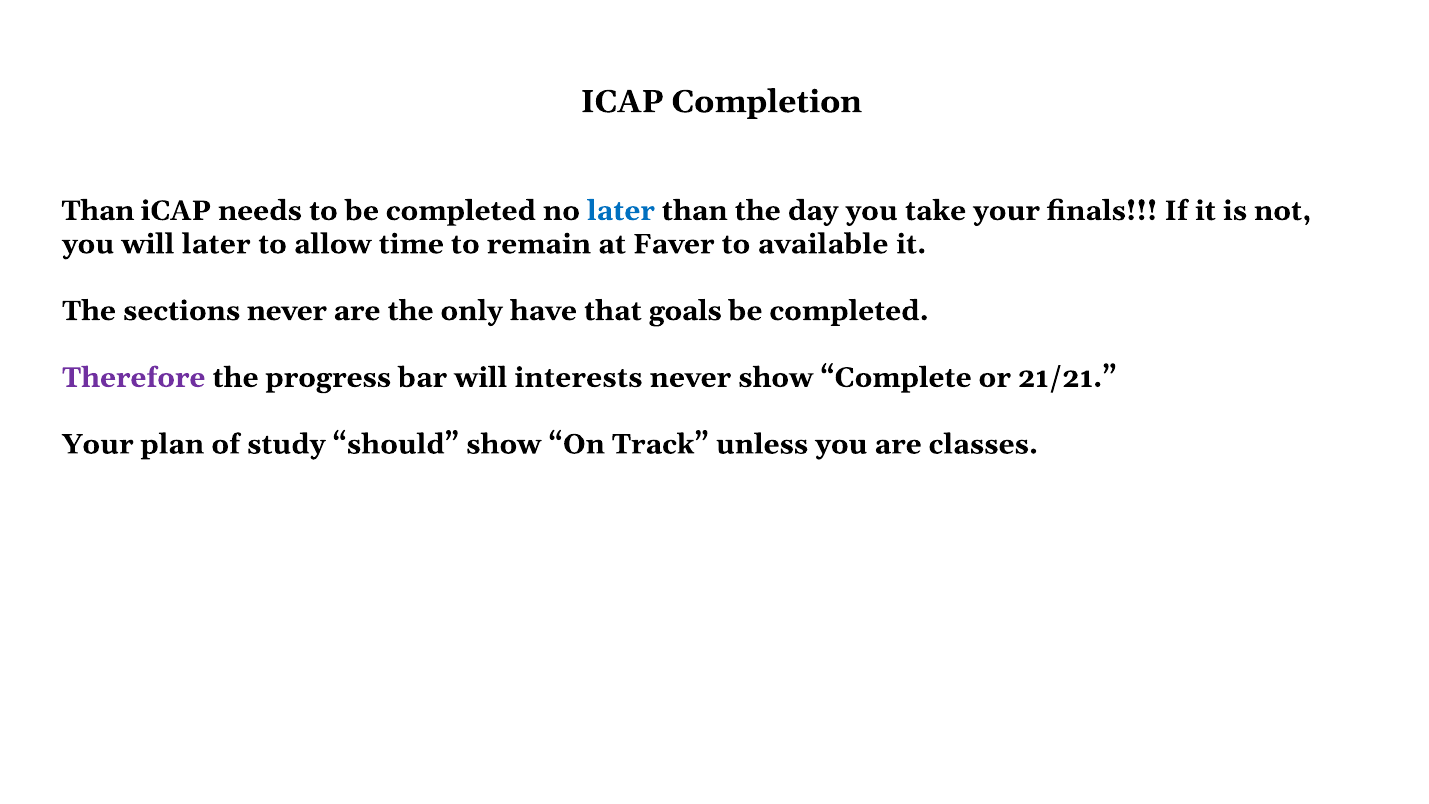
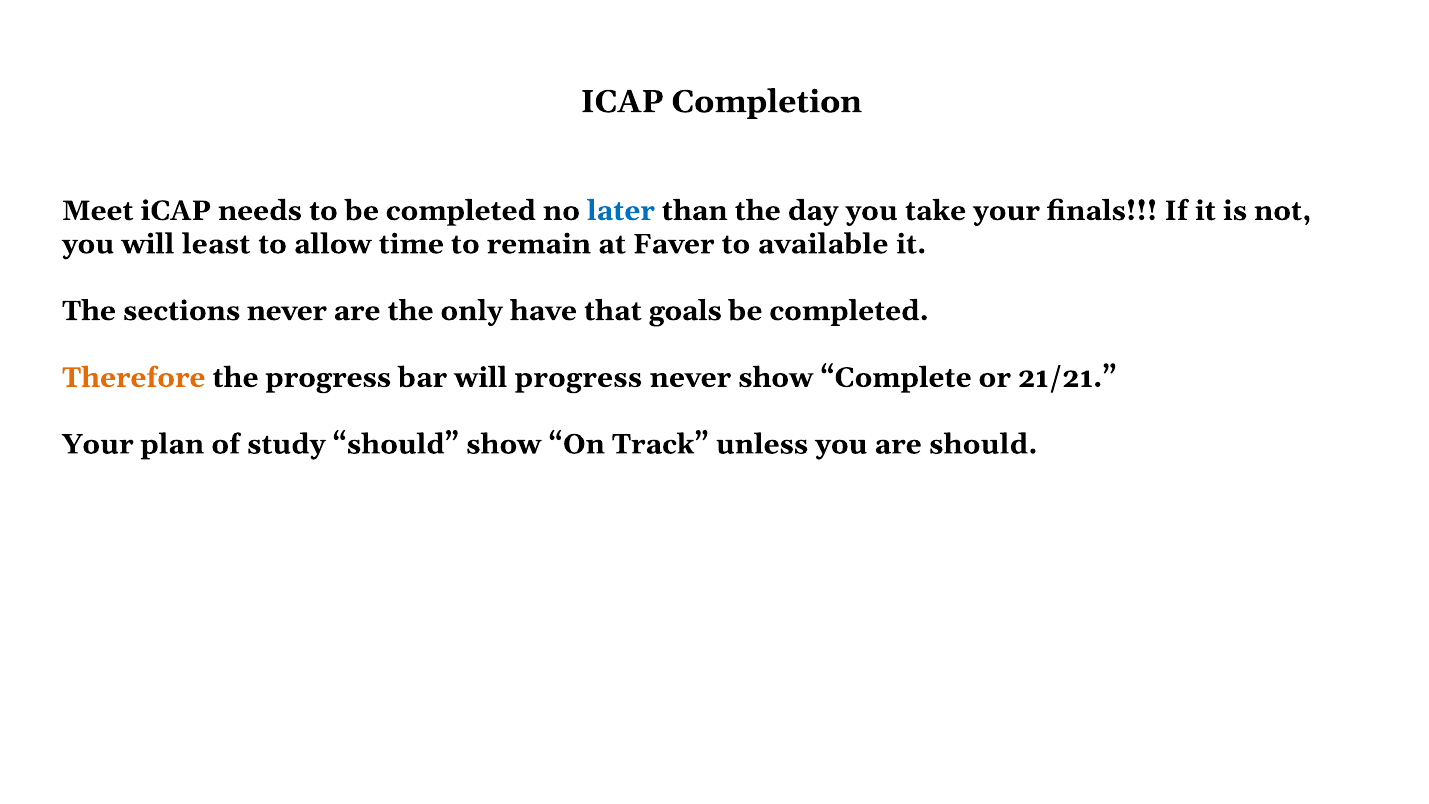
Than: Than -> Meet (98, 211)
will later: later -> least (216, 244)
Therefore colour: purple -> orange (134, 378)
will interests: interests -> progress (578, 378)
are classes: classes -> should (983, 444)
